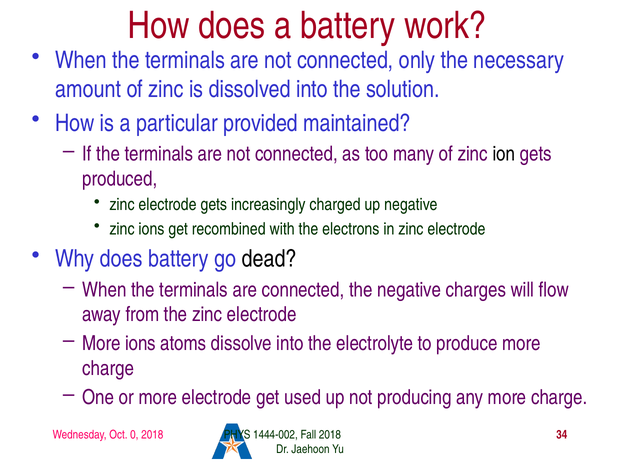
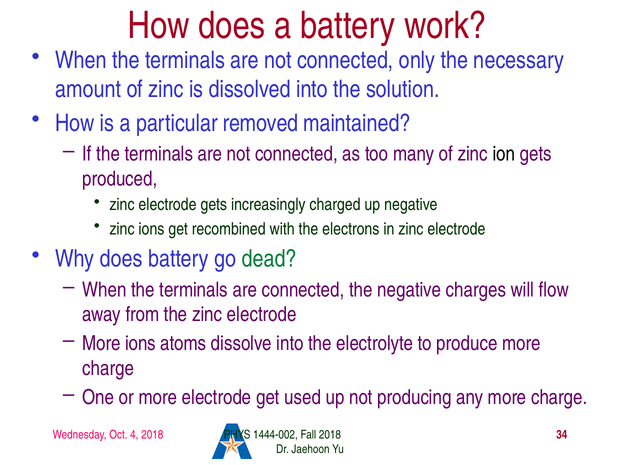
provided: provided -> removed (261, 123)
dead colour: black -> green (269, 259)
0: 0 -> 4 (134, 435)
